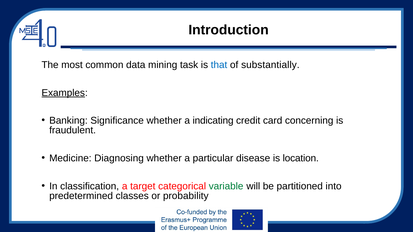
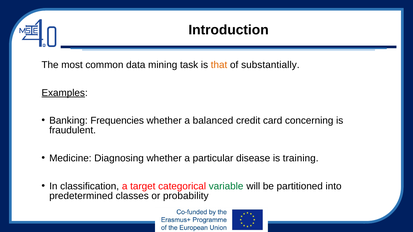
that colour: blue -> orange (219, 65)
Significance: Significance -> Frequencies (117, 121)
indicating: indicating -> balanced (213, 121)
location: location -> training (301, 158)
